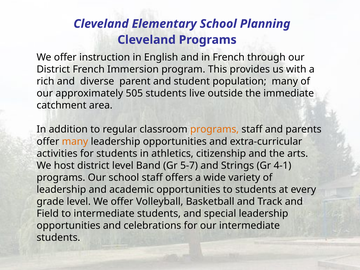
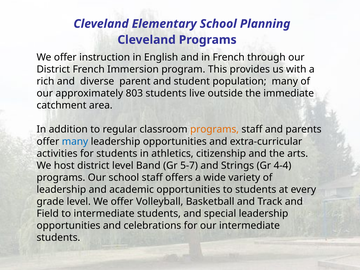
505: 505 -> 803 (134, 93)
many colour: orange -> blue (75, 141)
4-1: 4-1 -> 4-4 (282, 165)
